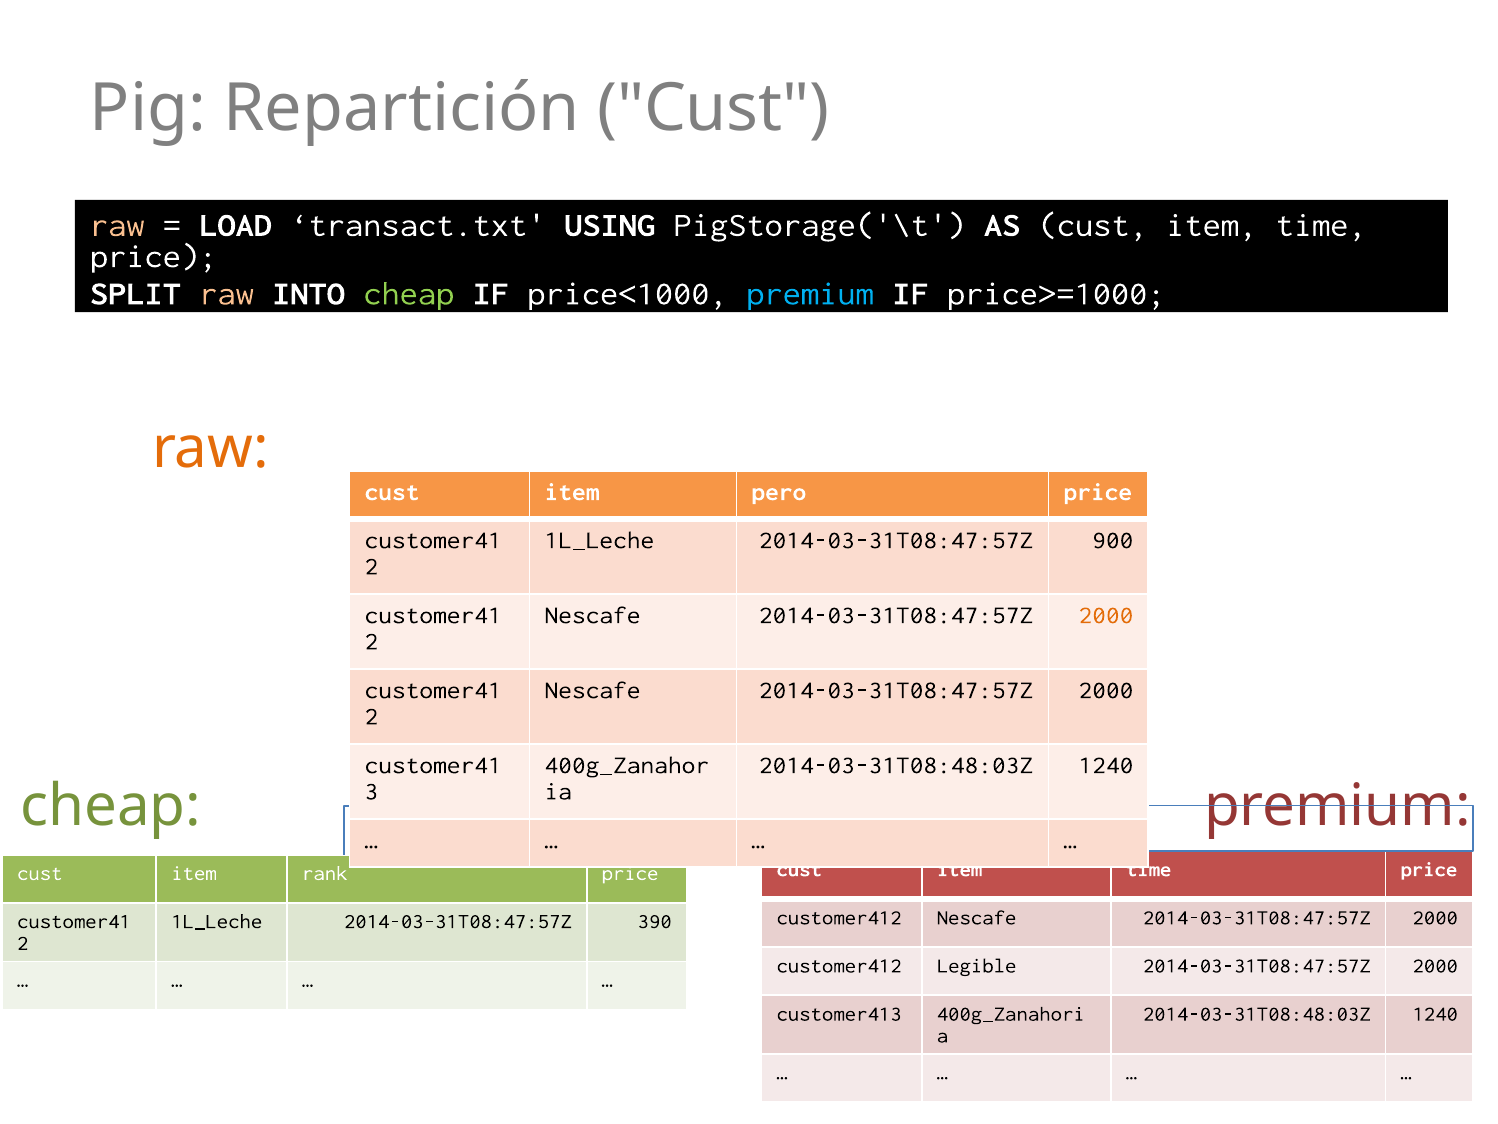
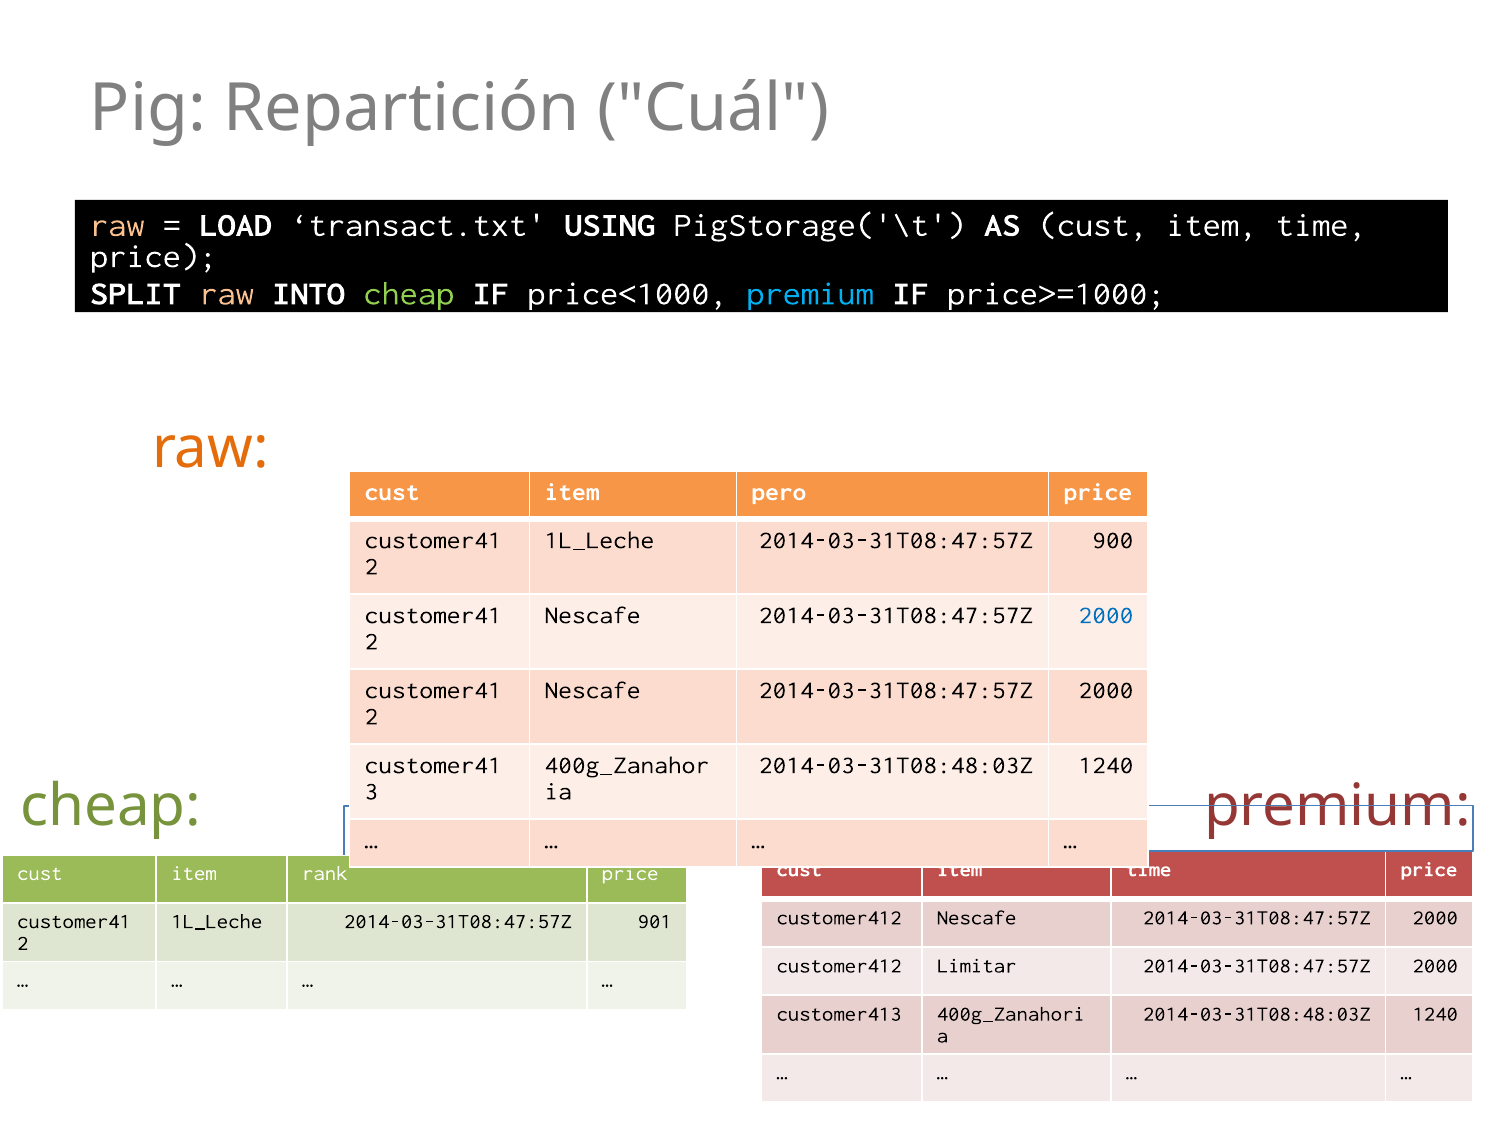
Repartición Cust: Cust -> Cuál (713, 108)
2000 colour: orange -> blue (1106, 615)
390: 390 -> 901 (655, 921)
Legible: Legible -> Limitar (977, 965)
